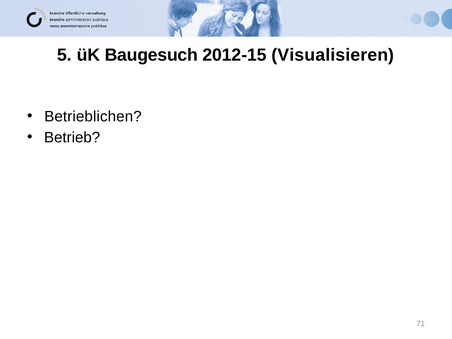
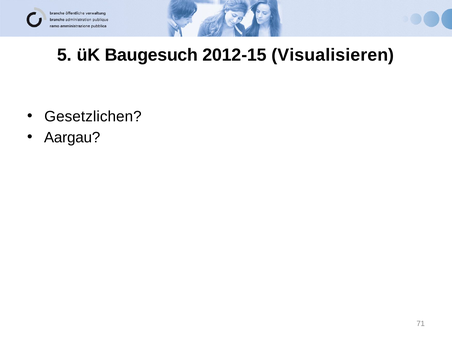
Betrieblichen: Betrieblichen -> Gesetzlichen (93, 116)
Betrieb: Betrieb -> Aargau (72, 137)
